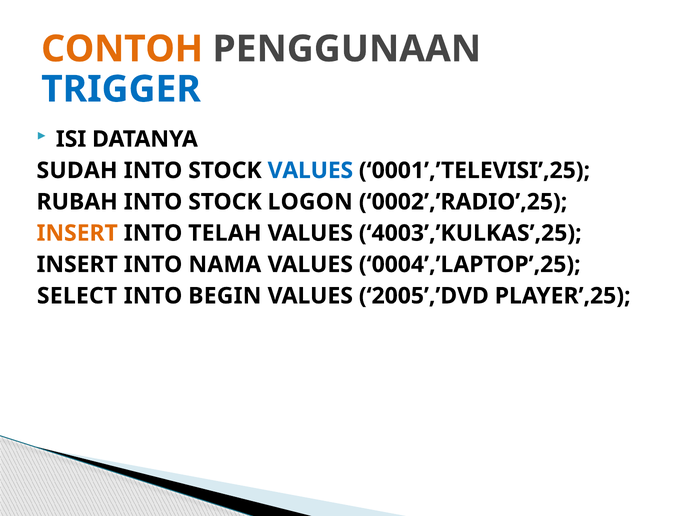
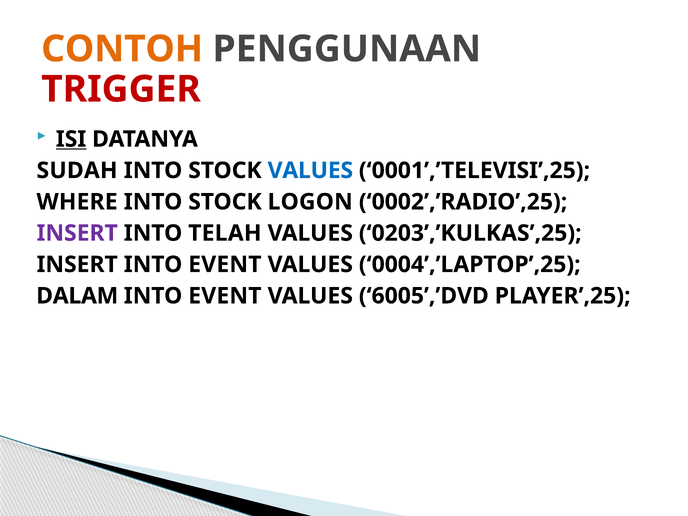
TRIGGER colour: blue -> red (121, 89)
ISI underline: none -> present (71, 139)
RUBAH: RUBAH -> WHERE (77, 202)
INSERT colour: orange -> purple (77, 233)
4003’,’KULKAS’,25: 4003’,’KULKAS’,25 -> 0203’,’KULKAS’,25 (470, 233)
INSERT INTO NAMA: NAMA -> EVENT (225, 265)
SELECT: SELECT -> DALAM (77, 296)
BEGIN: BEGIN -> EVENT (225, 296)
2005’,’DVD: 2005’,’DVD -> 6005’,’DVD (424, 296)
